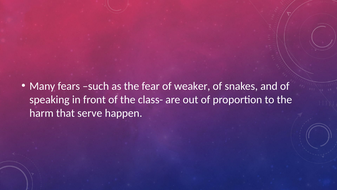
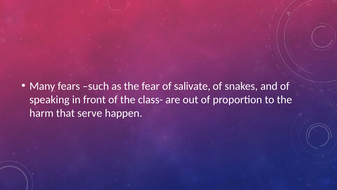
weaker: weaker -> salivate (192, 86)
